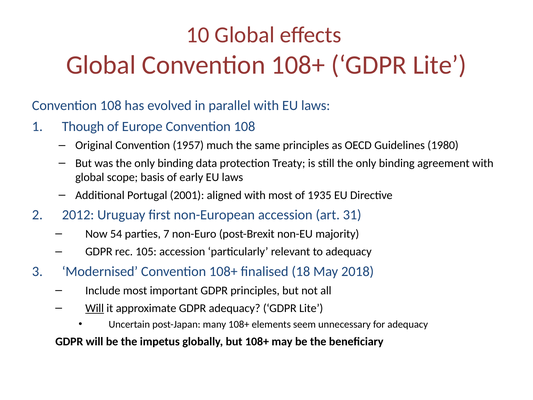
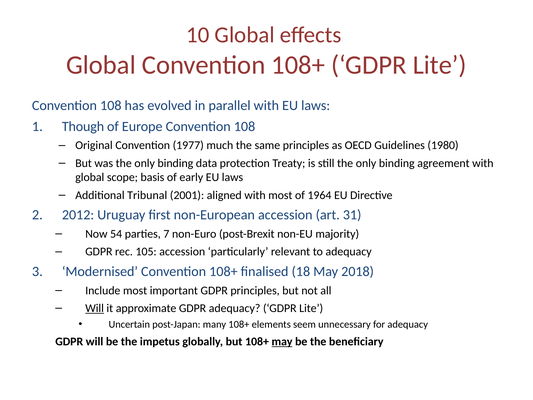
1957: 1957 -> 1977 (188, 145)
Portugal: Portugal -> Tribunal (147, 195)
1935: 1935 -> 1964 (319, 195)
may underline: none -> present (282, 341)
